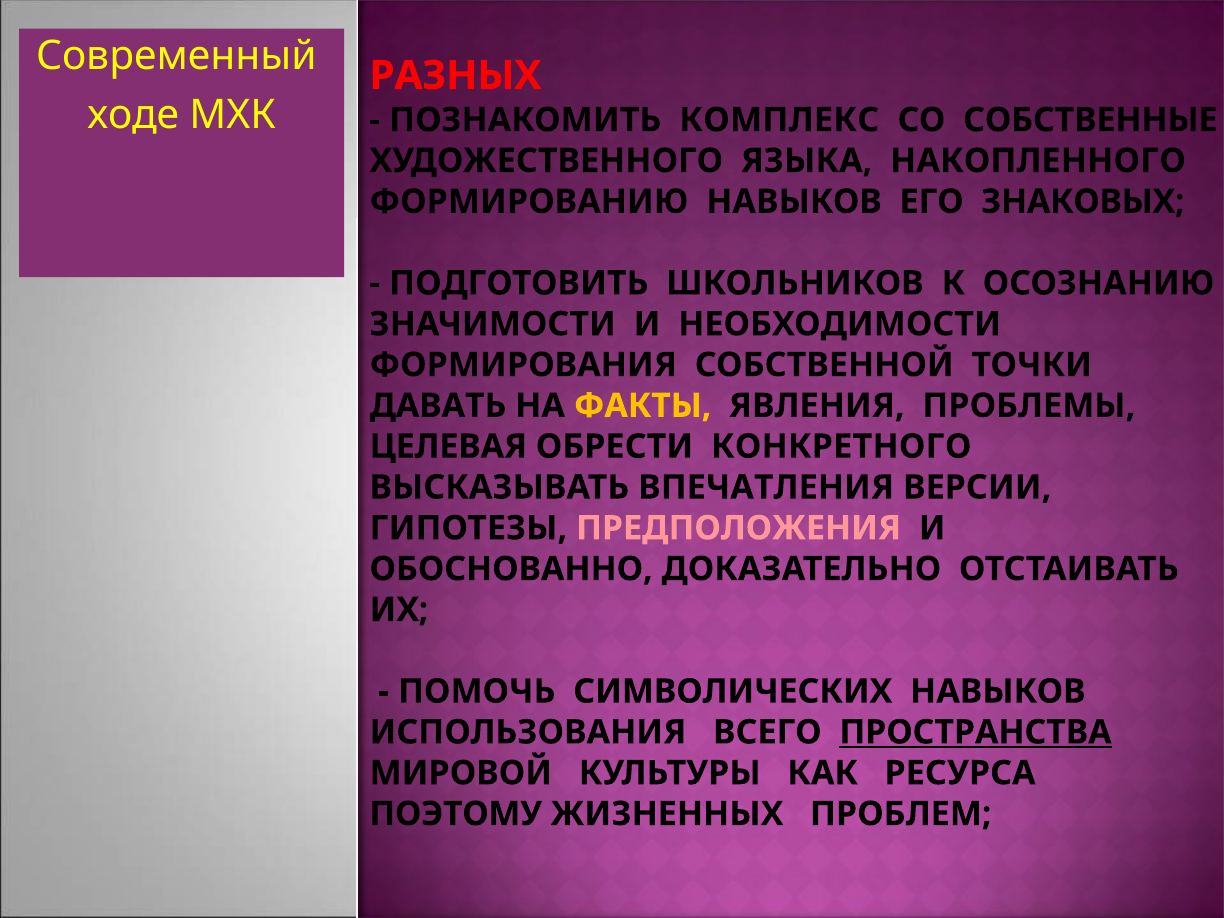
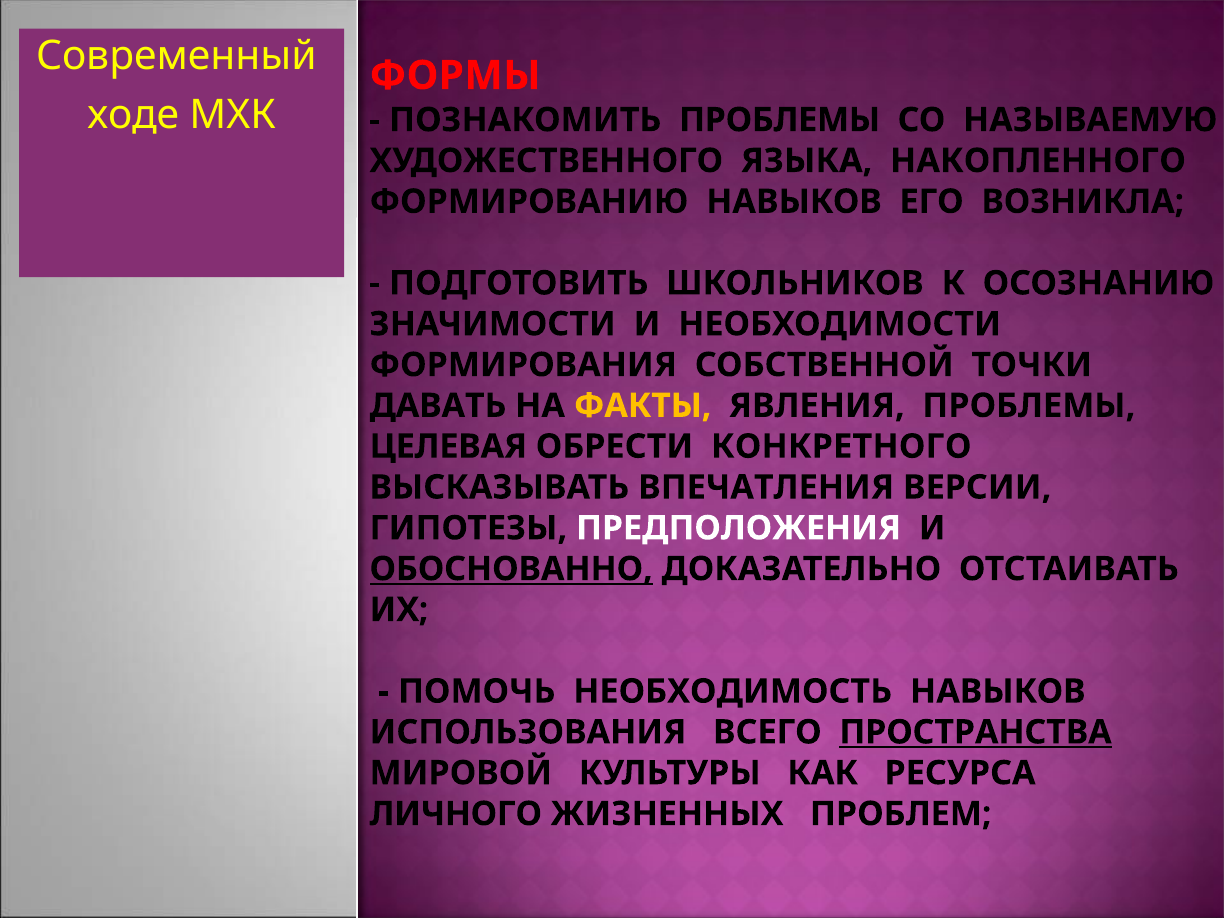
РАЗНЫХ: РАЗНЫХ -> ФОРМЫ (455, 76)
ПОЗНАКОМИТЬ КОМПЛЕКС: КОМПЛЕКС -> ПРОБЛЕМЫ (780, 120)
СОБСТВЕННЫЕ: СОБСТВЕННЫЕ -> НАЗЫВАЕМУЮ (1090, 120)
ЗНАКОВЫХ: ЗНАКОВЫХ -> ВОЗНИКЛА (1083, 202)
ПРЕДПОЛОЖЕНИЯ colour: pink -> white (739, 528)
ОБОСНОВАННО underline: none -> present (511, 569)
СИМВОЛИЧЕСКИХ: СИМВОЛИЧЕСКИХ -> НЕОБХОДИМОСТЬ (733, 691)
ПОЭТОМУ: ПОЭТОМУ -> ЛИЧНОГО (456, 814)
